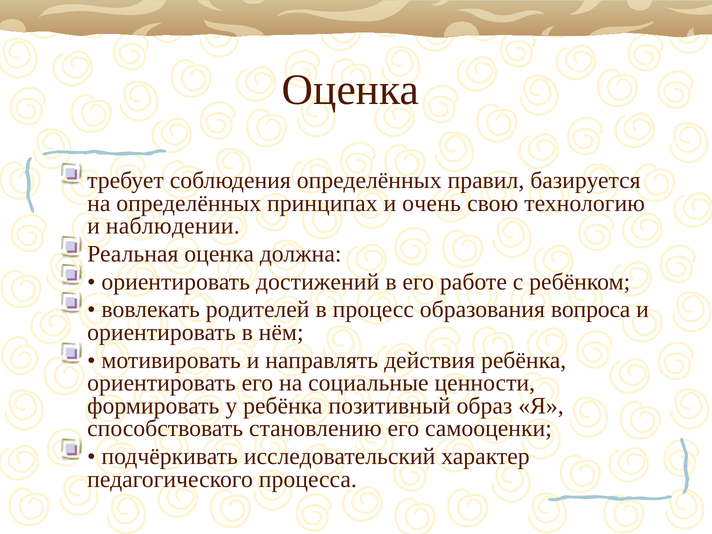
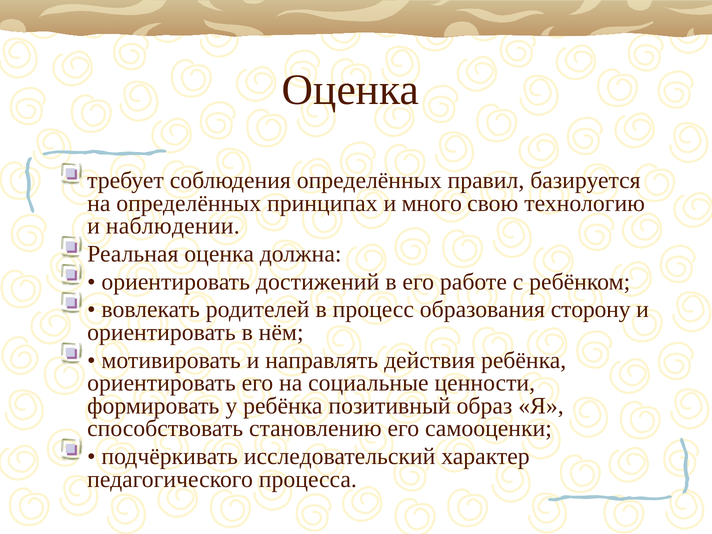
очень: очень -> много (432, 203)
вопроса: вопроса -> сторону (591, 310)
